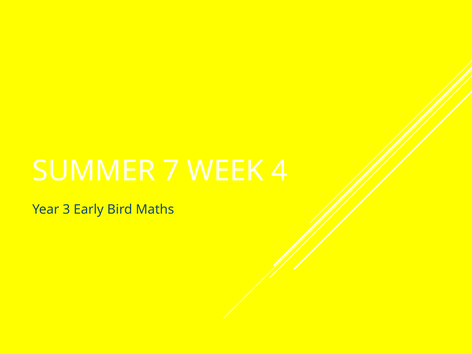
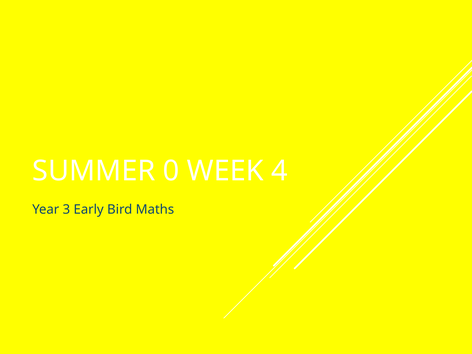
7: 7 -> 0 (171, 171)
